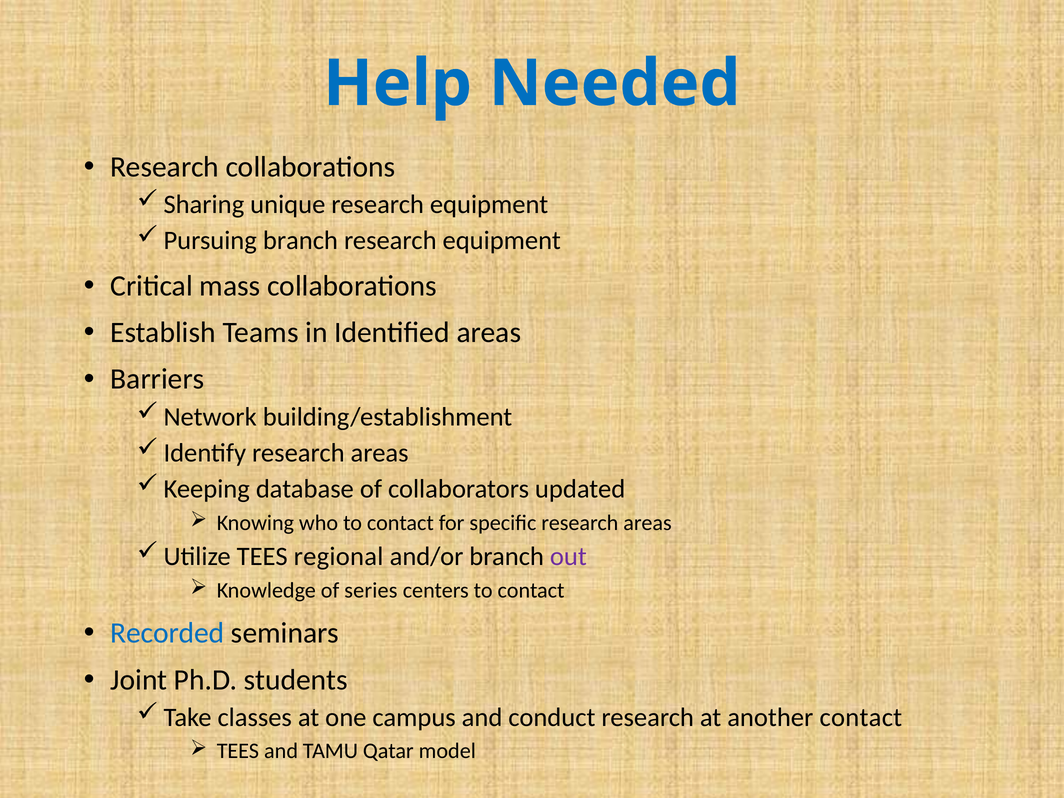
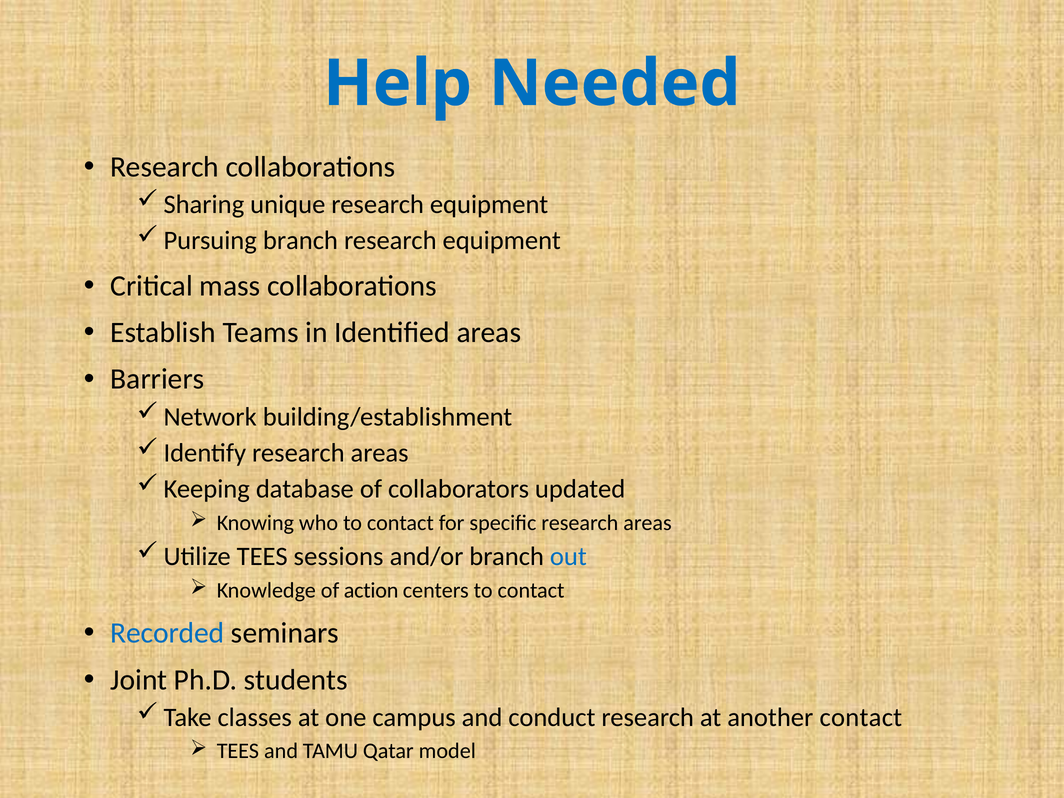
regional: regional -> sessions (339, 557)
out colour: purple -> blue (568, 557)
series: series -> action (371, 590)
